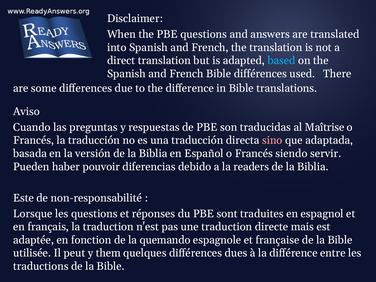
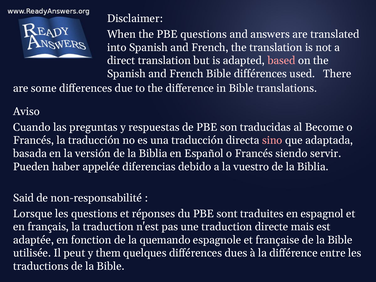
based colour: light blue -> pink (281, 61)
Maîtrise: Maîtrise -> Become (324, 127)
pouvoir: pouvoir -> appelée (101, 167)
readers: readers -> vuestro (251, 167)
Este: Este -> Said (24, 198)
